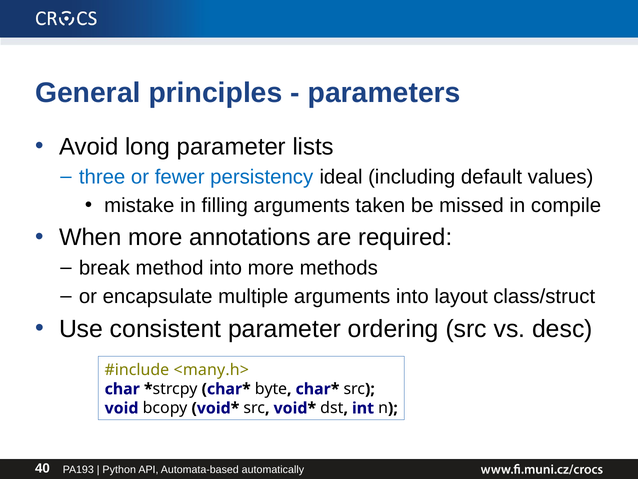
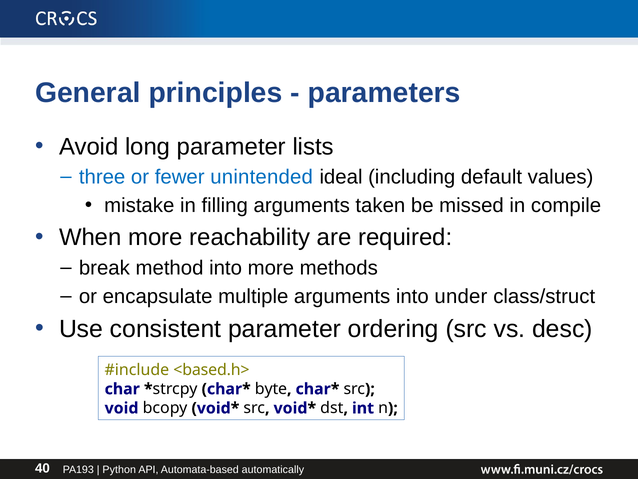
persistency: persistency -> unintended (262, 177)
annotations: annotations -> reachability (250, 237)
layout: layout -> under (461, 296)
<many.h>: <many.h> -> <based.h> (211, 369)
